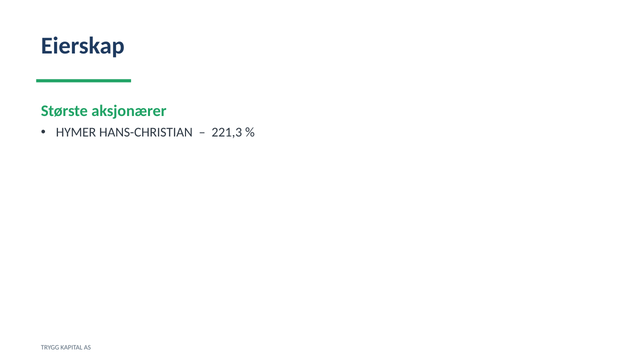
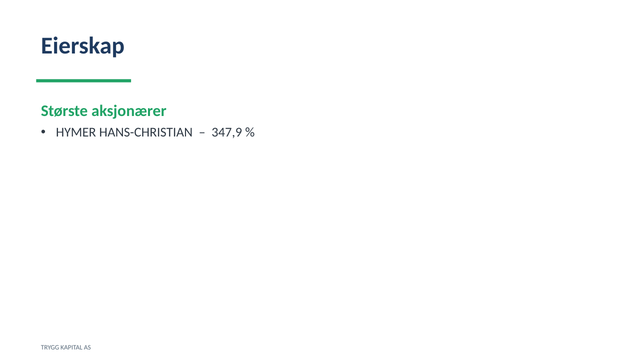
221,3: 221,3 -> 347,9 (227, 132)
